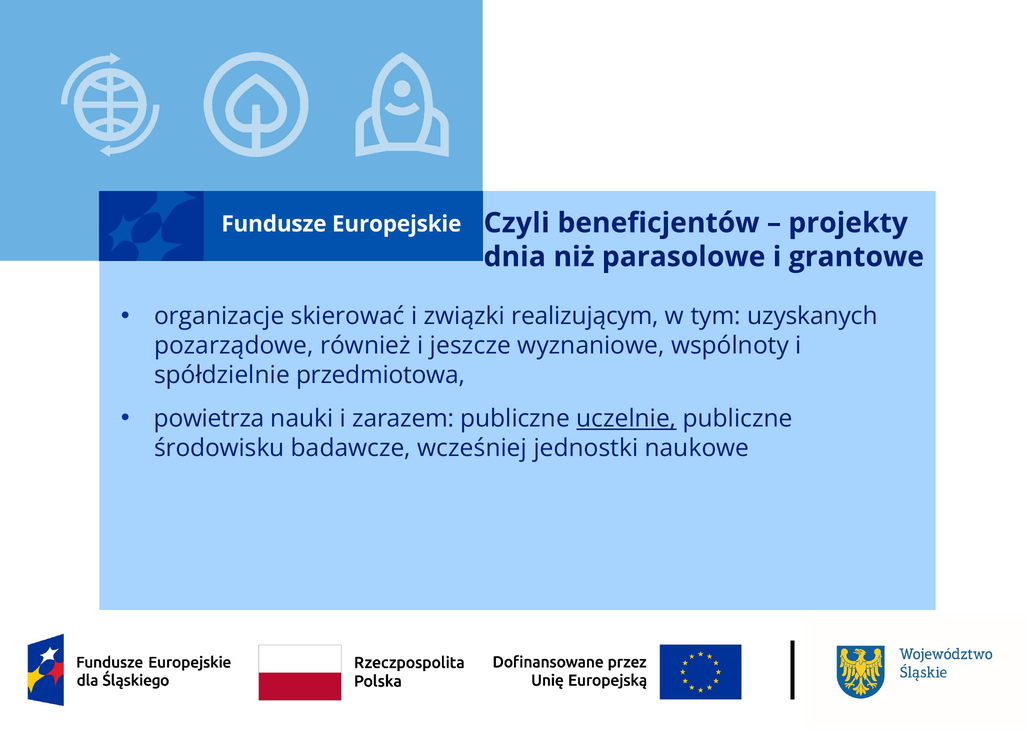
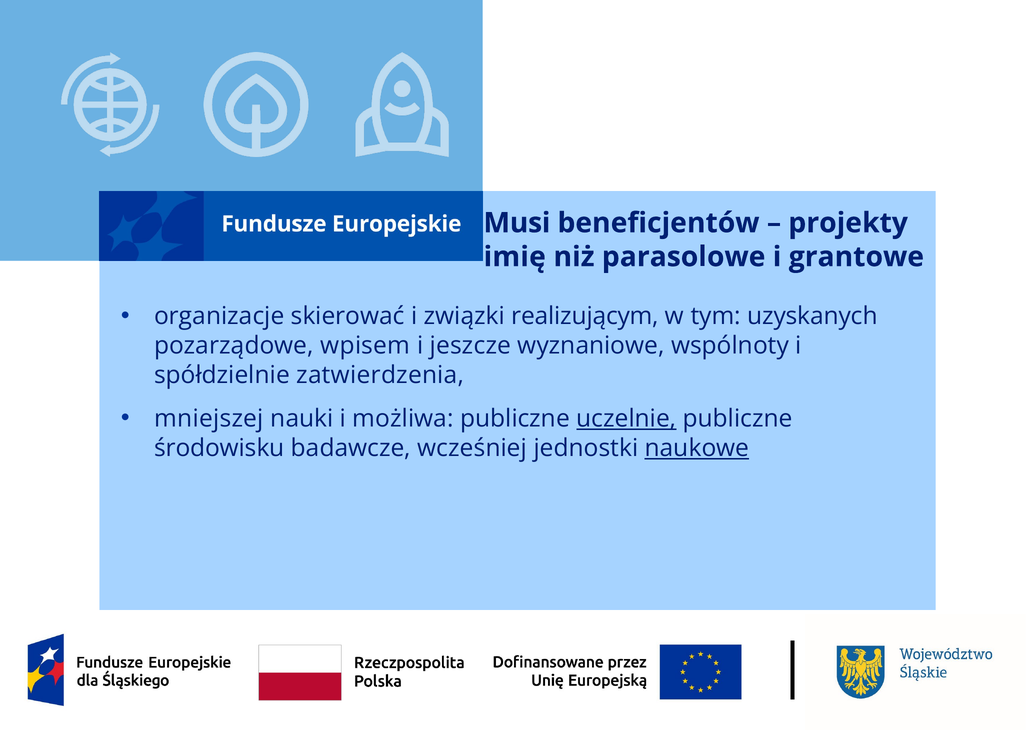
Czyli: Czyli -> Musi (517, 223)
dnia: dnia -> imię (515, 257)
również: również -> wpisem (365, 346)
przedmiotowa: przedmiotowa -> zatwierdzenia (380, 375)
powietrza: powietrza -> mniejszej (209, 418)
zarazem: zarazem -> możliwa (403, 418)
naukowe underline: none -> present (697, 448)
